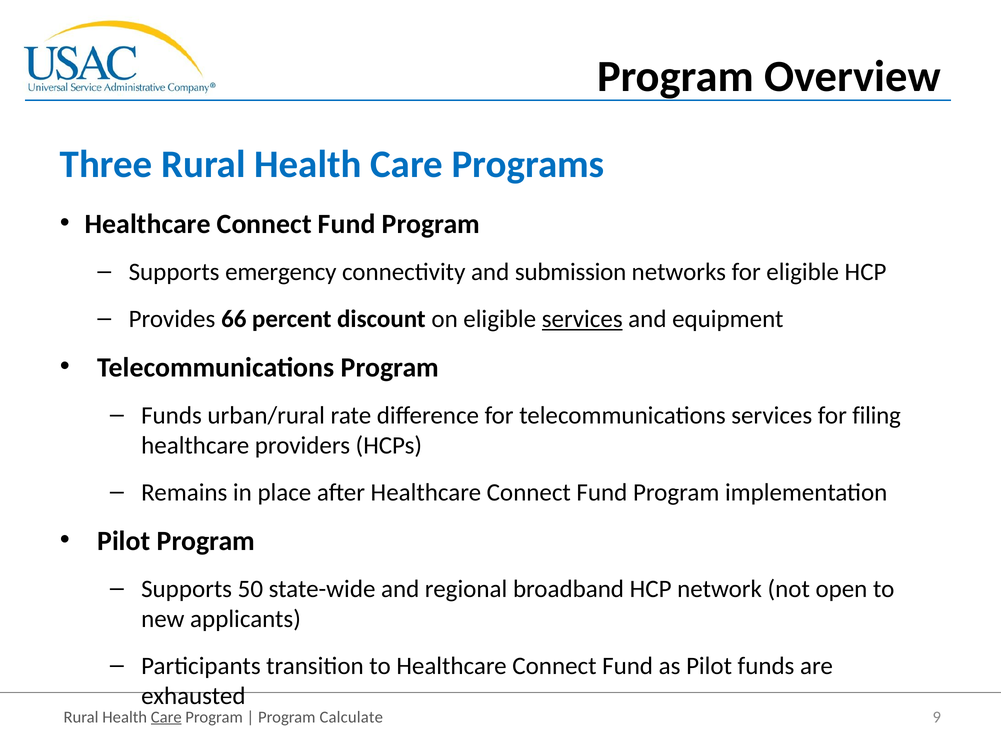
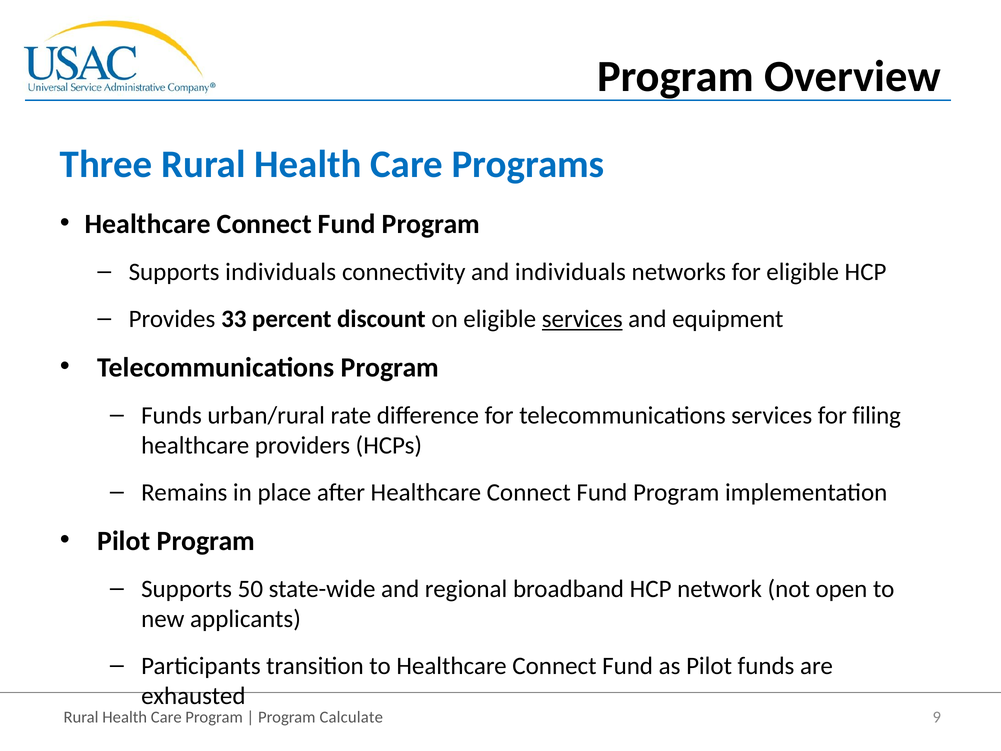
Supports emergency: emergency -> individuals (281, 272)
and submission: submission -> individuals (570, 272)
66: 66 -> 33 (234, 319)
Care underline: present -> none (166, 717)
